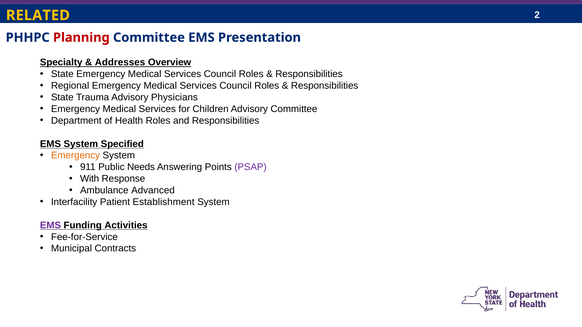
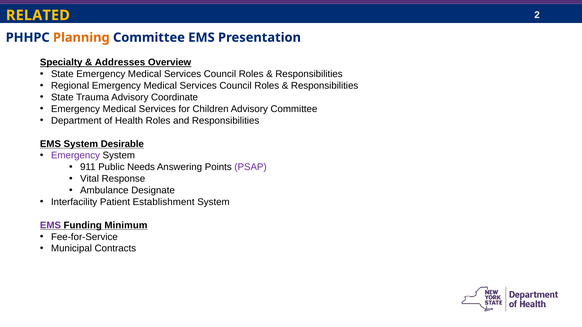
Planning colour: red -> orange (81, 38)
Physicians: Physicians -> Coordinate (175, 97)
Specified: Specified -> Desirable (122, 144)
Emergency colour: orange -> purple (76, 156)
With: With -> Vital (90, 179)
Advanced: Advanced -> Designate (153, 191)
Activities: Activities -> Minimum (126, 225)
